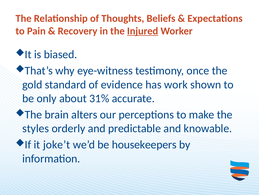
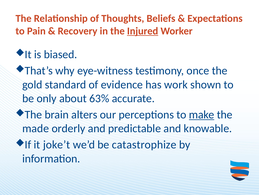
31%: 31% -> 63% (99, 98)
make underline: none -> present (202, 114)
styles: styles -> made (36, 128)
housekeepers: housekeepers -> catastrophize (144, 144)
